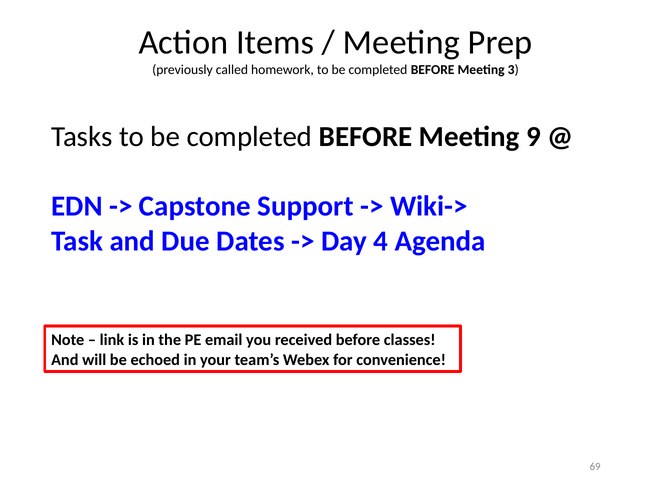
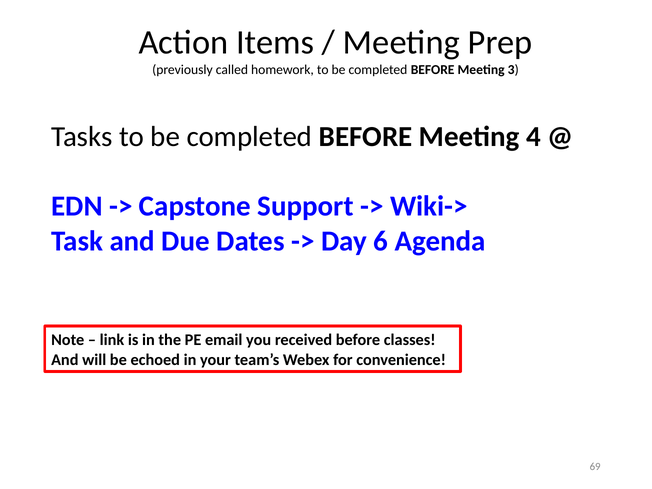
9: 9 -> 4 (534, 137)
4: 4 -> 6 (381, 241)
